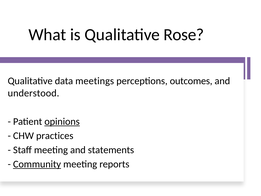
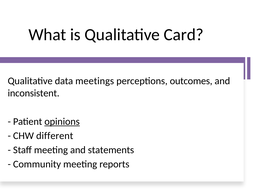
Rose: Rose -> Card (184, 35)
understood: understood -> inconsistent (34, 93)
practices: practices -> different (55, 136)
Community underline: present -> none (37, 164)
